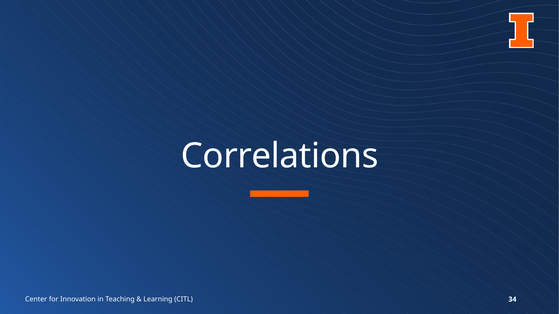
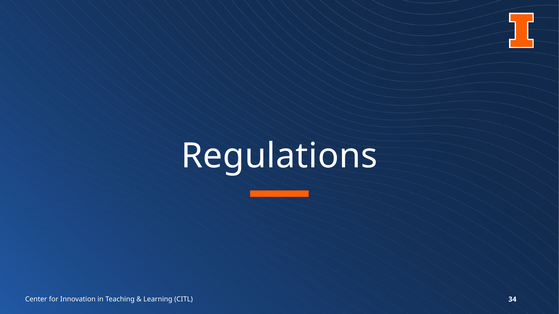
Correlations: Correlations -> Regulations (279, 156)
